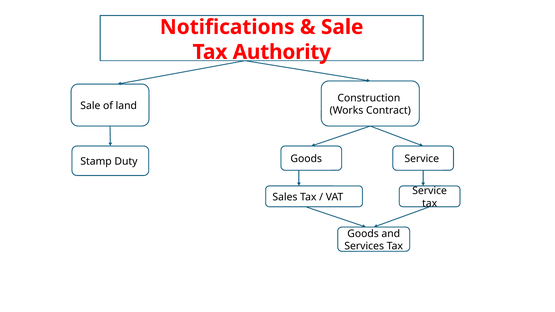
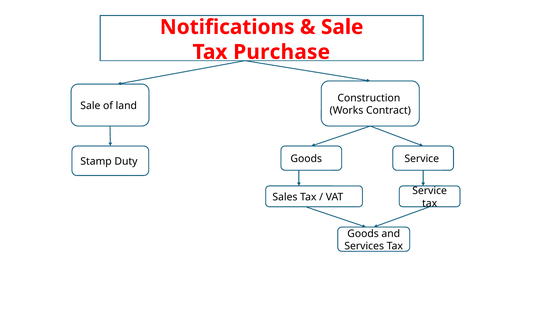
Authority: Authority -> Purchase (282, 52)
